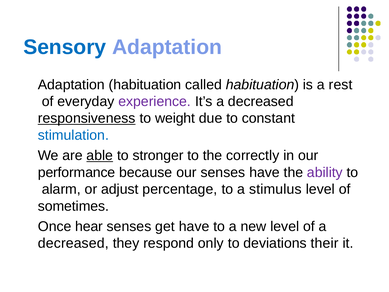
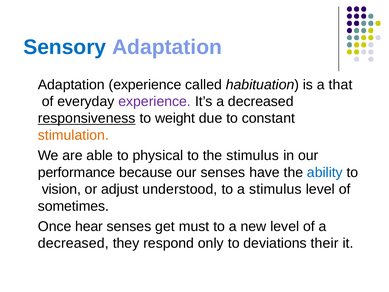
Adaptation habituation: habituation -> experience (145, 85)
rest: rest -> that (341, 85)
stimulation colour: blue -> orange (73, 135)
able underline: present -> none (100, 155)
stronger: stronger -> physical (158, 155)
the correctly: correctly -> stimulus (253, 155)
ability colour: purple -> blue (325, 172)
alarm: alarm -> vision (61, 189)
percentage: percentage -> understood (180, 189)
get have: have -> must (194, 226)
